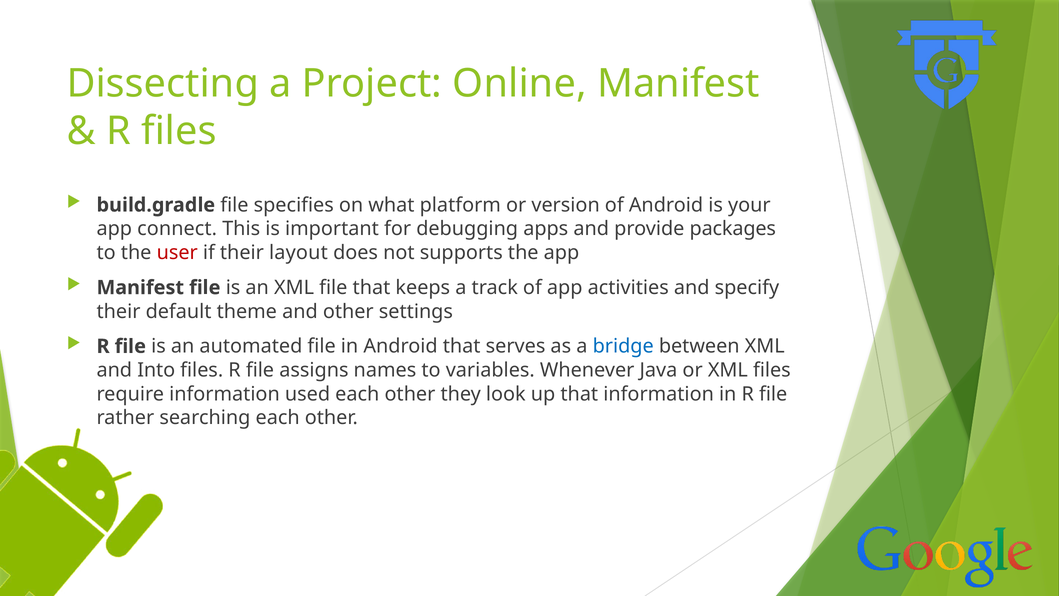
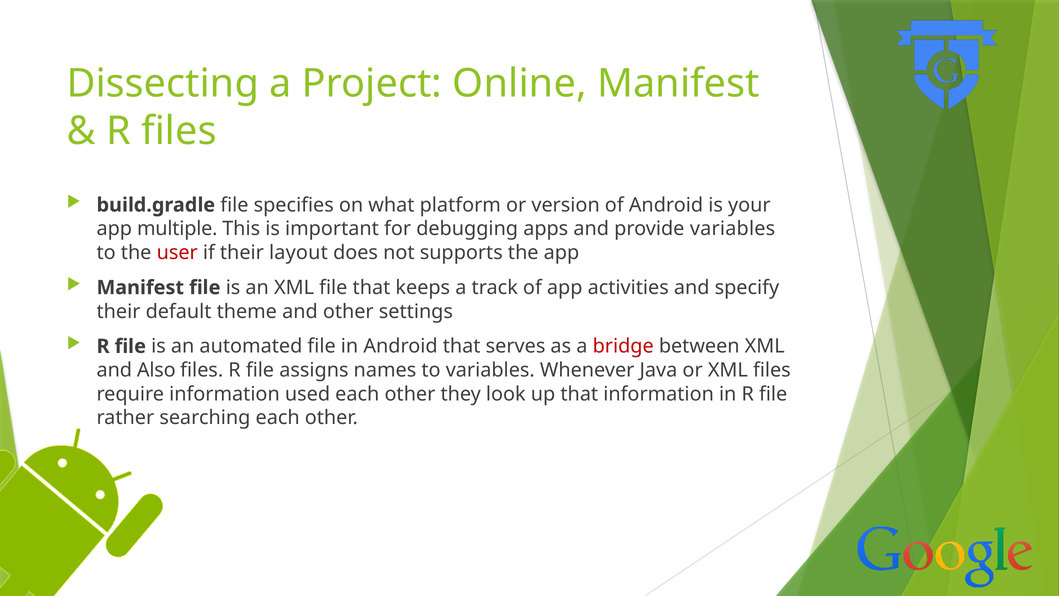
connect: connect -> multiple (177, 229)
provide packages: packages -> variables (733, 229)
bridge colour: blue -> red (623, 346)
Into: Into -> Also (156, 370)
